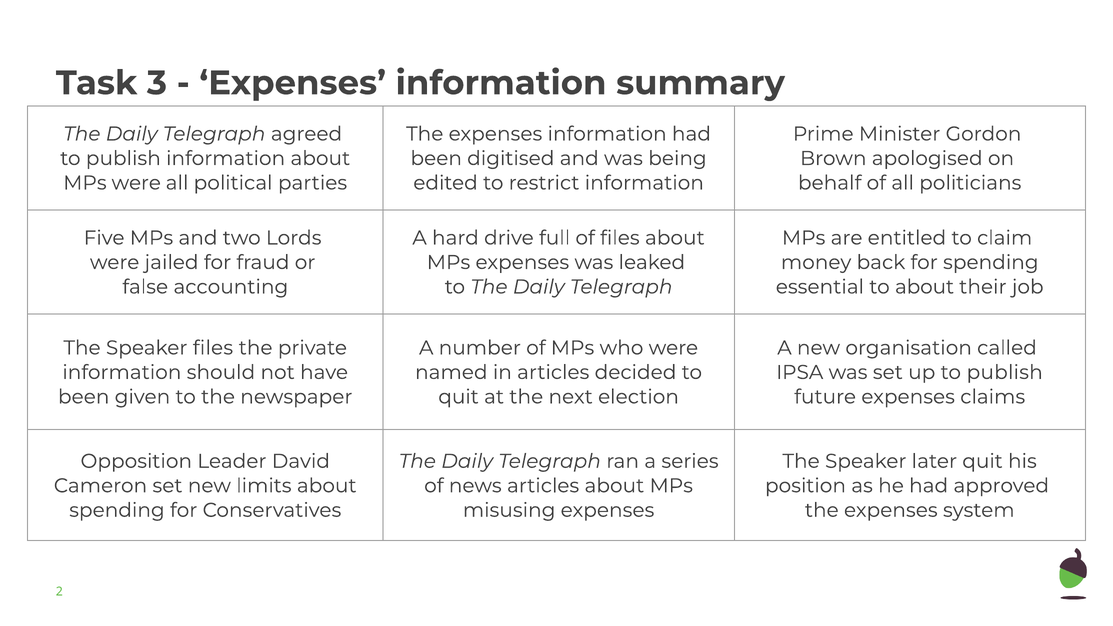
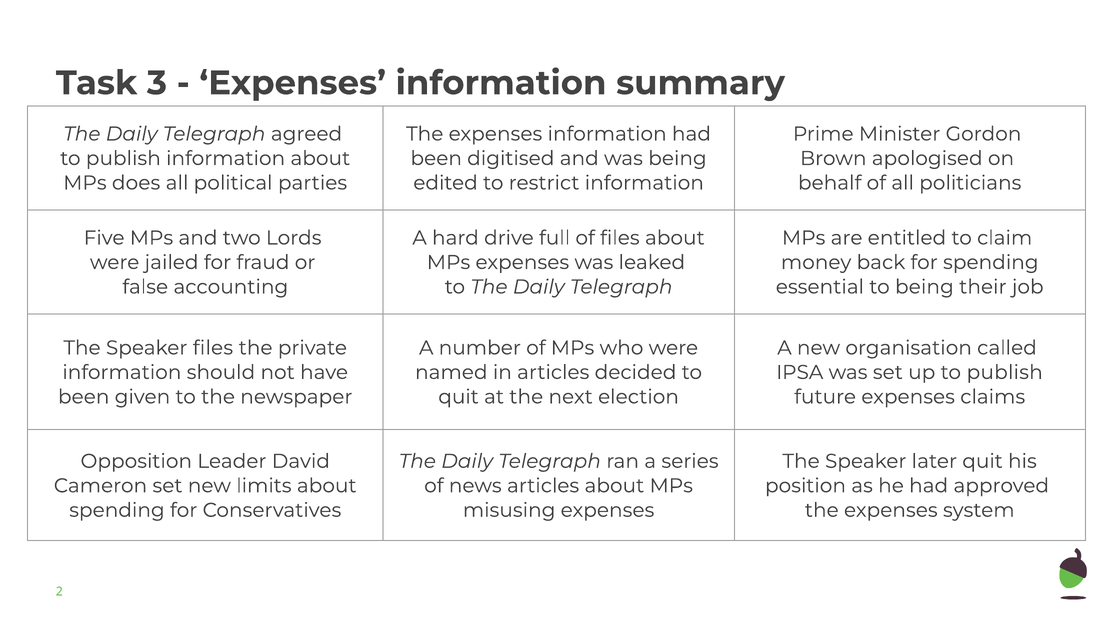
MPs were: were -> does (136, 183)
to about: about -> being (924, 287)
